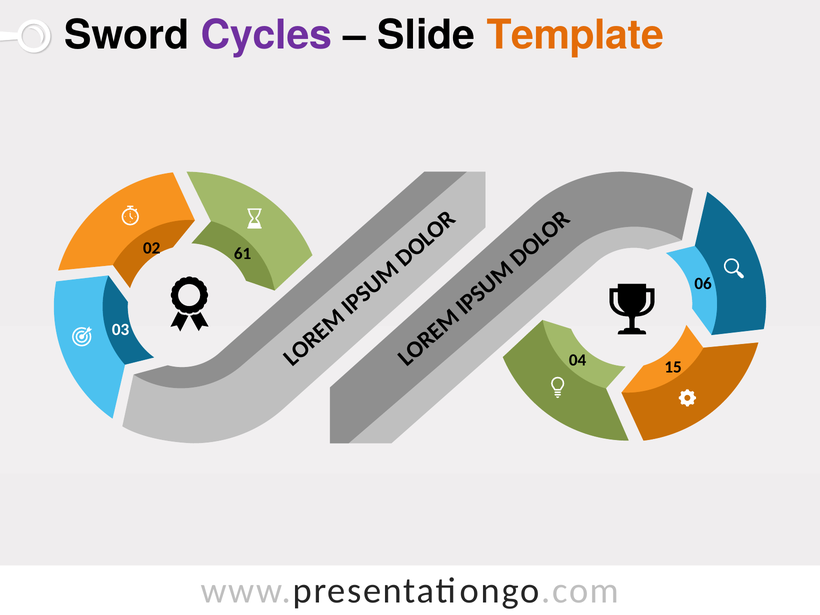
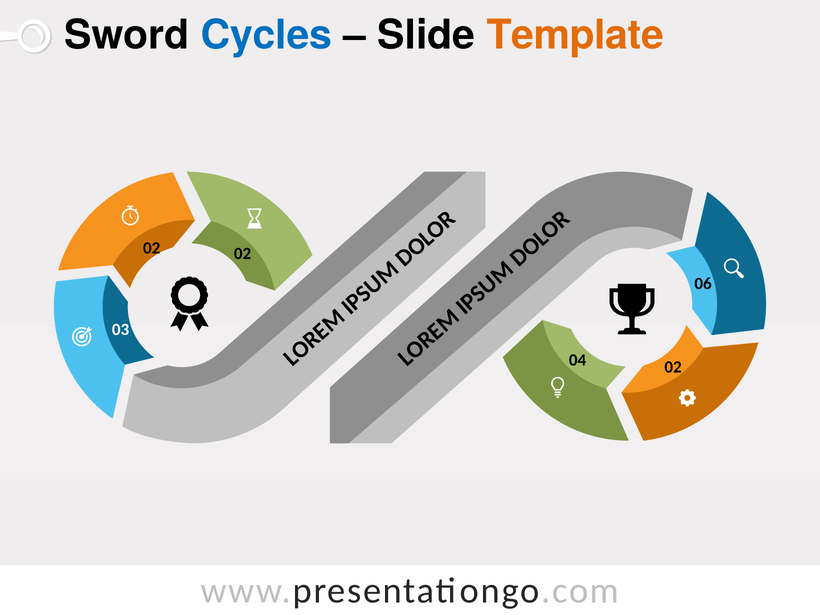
Cycles colour: purple -> blue (266, 35)
02 61: 61 -> 02 (243, 254)
04 15: 15 -> 02 (673, 367)
